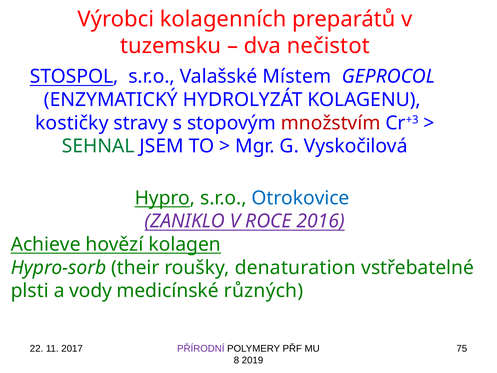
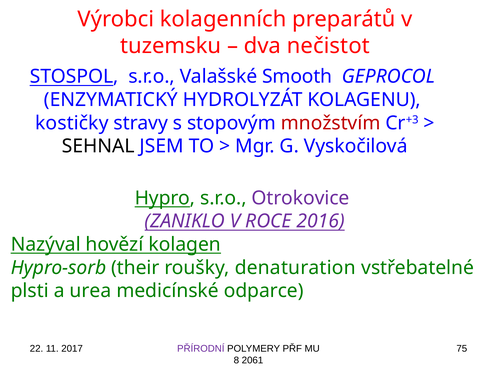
Místem: Místem -> Smooth (297, 77)
SEHNAL colour: green -> black (98, 146)
Otrokovice colour: blue -> purple (301, 198)
Achieve: Achieve -> Nazýval (46, 244)
vody: vody -> urea (90, 291)
různých: různých -> odparce (264, 291)
2019: 2019 -> 2061 (252, 360)
